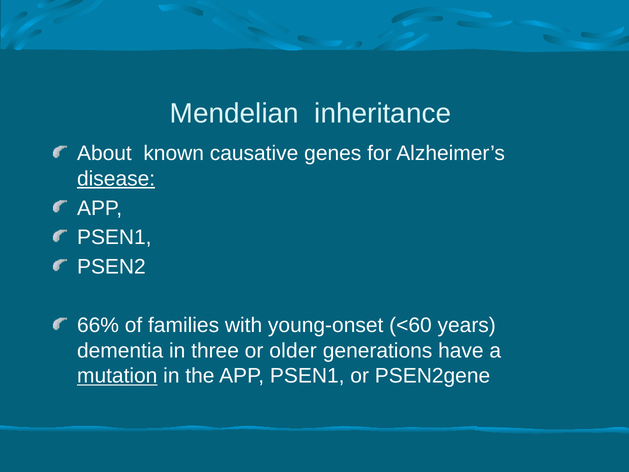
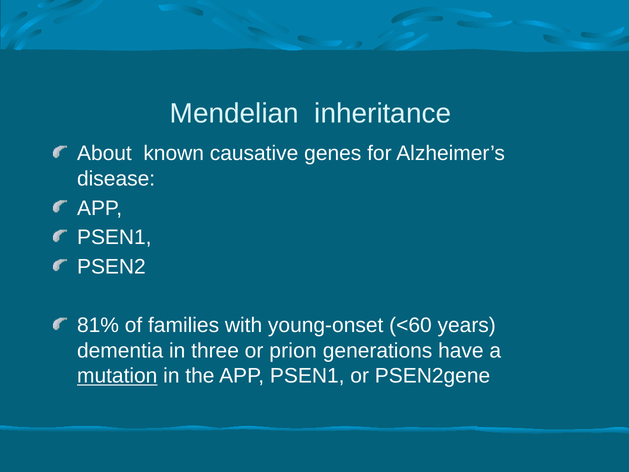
disease underline: present -> none (116, 179)
66%: 66% -> 81% (98, 325)
older: older -> prion (293, 351)
